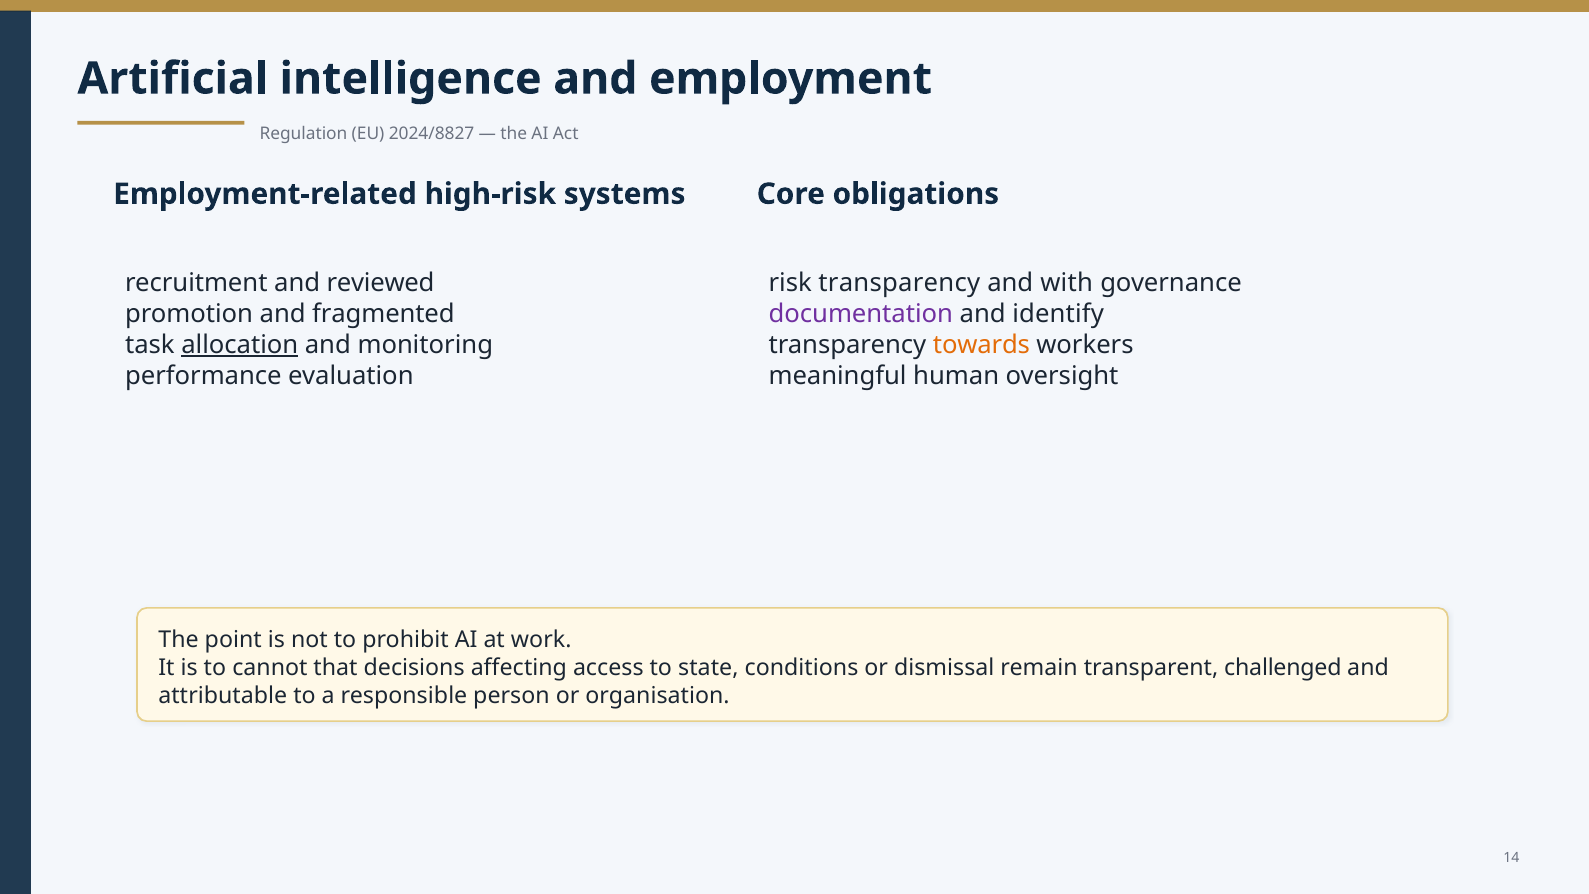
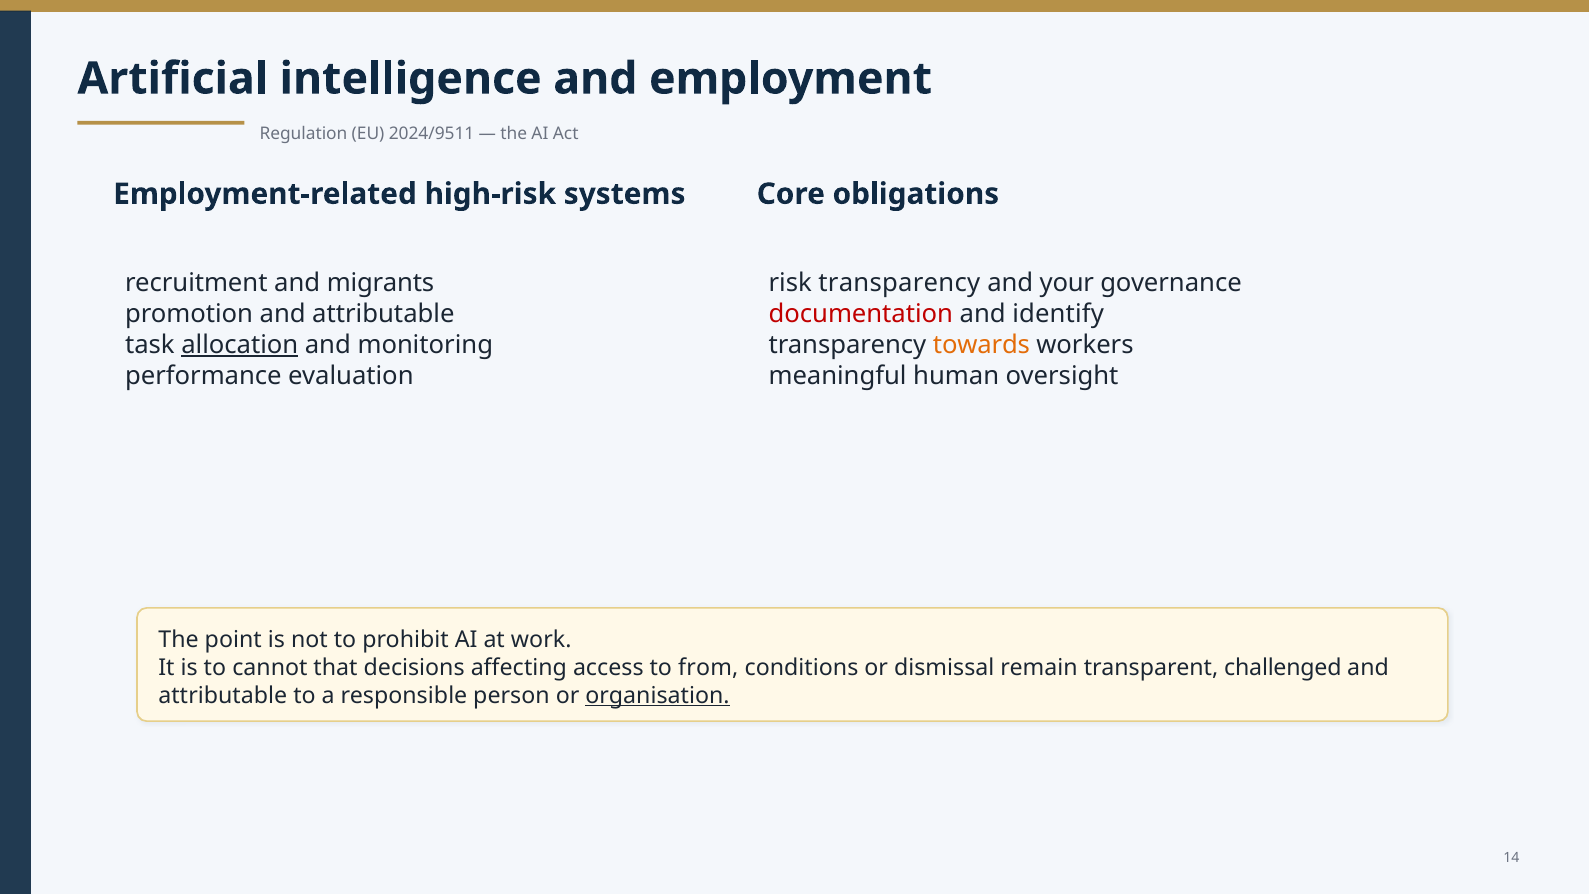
2024/8827: 2024/8827 -> 2024/9511 (432, 133)
reviewed: reviewed -> migrants (380, 283)
with: with -> your (1067, 283)
promotion and fragmented: fragmented -> attributable (383, 314)
documentation colour: purple -> red (861, 314)
state: state -> from (708, 668)
organisation underline: none -> present (658, 696)
